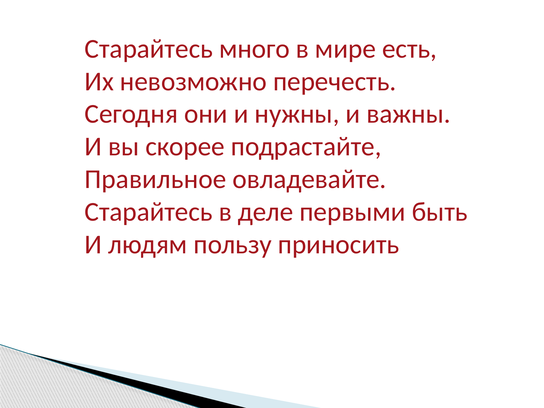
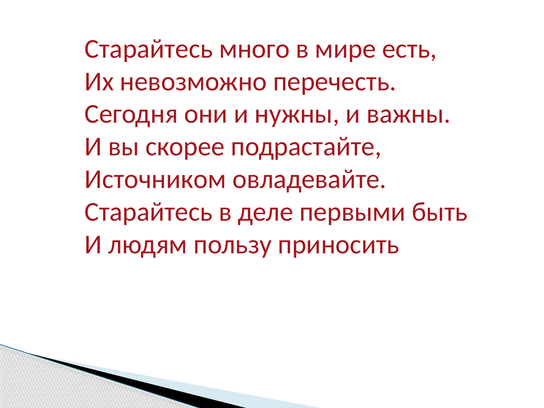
Правильное: Правильное -> Источником (155, 179)
